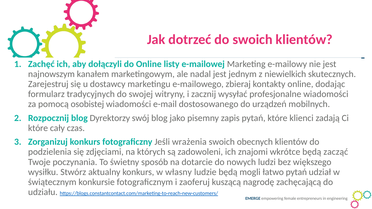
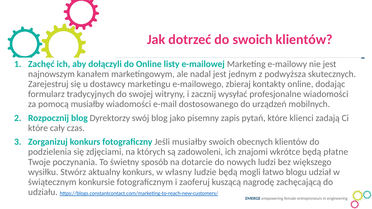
niewielkich: niewielkich -> podwyższa (285, 74)
pomocą osobistej: osobistej -> musiałby (87, 104)
Jeśli wrażenia: wrażenia -> musiałby (189, 142)
zacząć: zacząć -> płatne (336, 152)
łatwo pytań: pytań -> blogu (296, 172)
